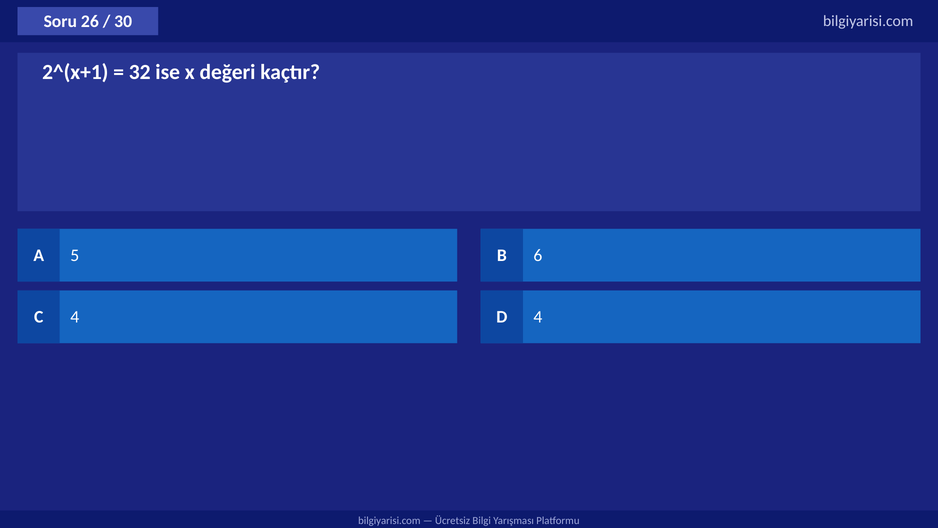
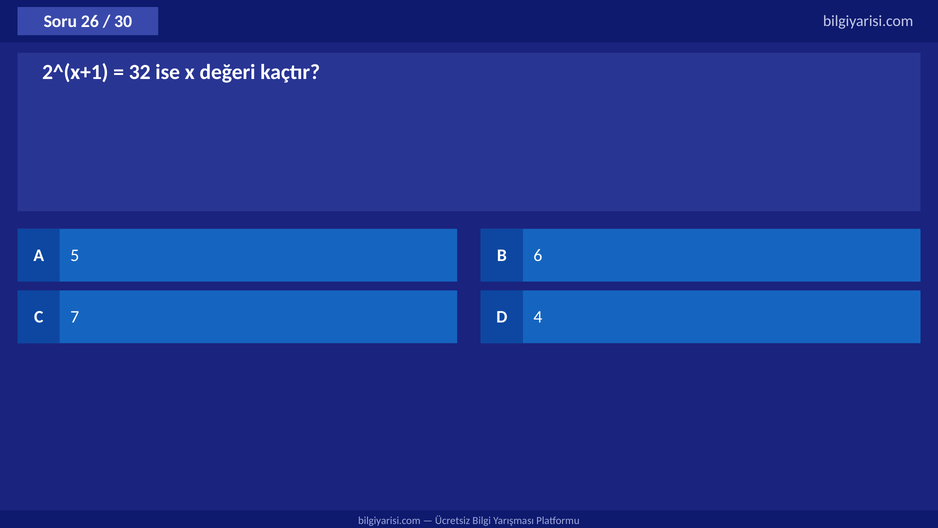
C 4: 4 -> 7 (75, 317)
